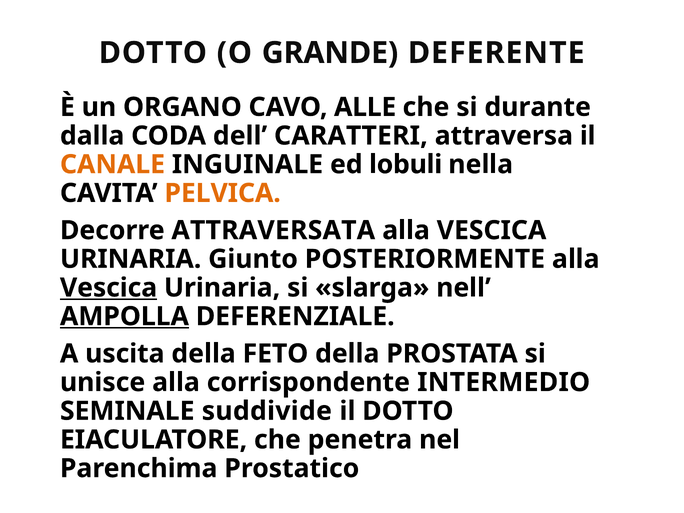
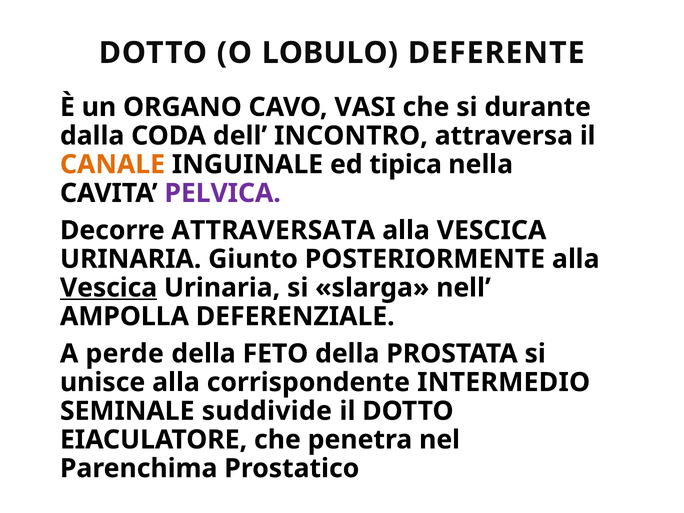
GRANDE: GRANDE -> LOBULO (330, 53)
ALLE: ALLE -> VASI (365, 107)
CARATTERI: CARATTERI -> INCONTRO (351, 136)
lobuli: lobuli -> tipica (406, 164)
PELVICA colour: orange -> purple (223, 193)
AMPOLLA underline: present -> none (124, 316)
uscita: uscita -> perde (125, 354)
